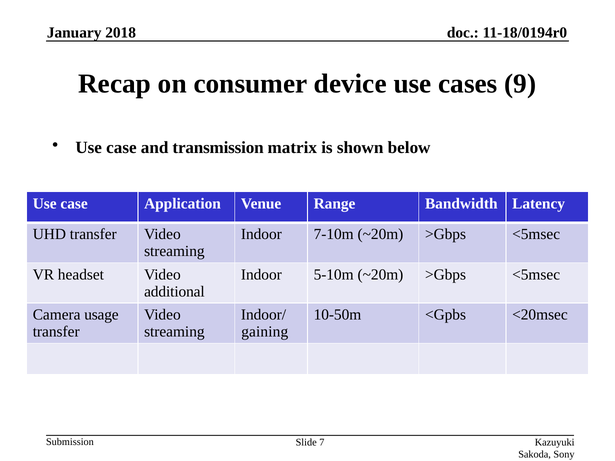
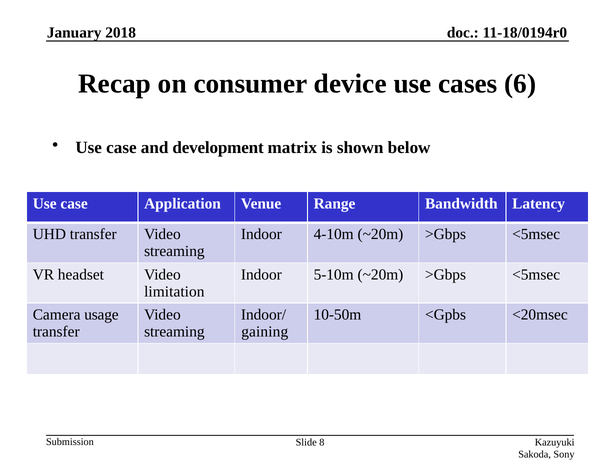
9: 9 -> 6 (520, 84)
transmission: transmission -> development (218, 148)
7-10m: 7-10m -> 4-10m (334, 235)
additional: additional -> limitation (174, 292)
7: 7 -> 8 (322, 442)
